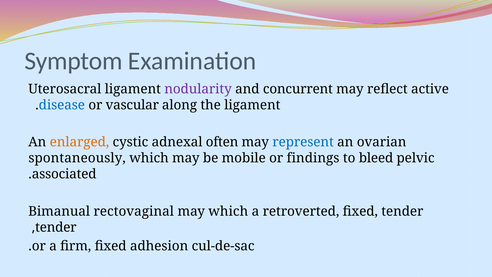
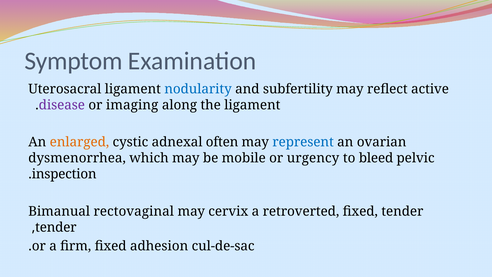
nodularity colour: purple -> blue (198, 89)
concurrent: concurrent -> subfertility (298, 89)
disease colour: blue -> purple (62, 105)
vascular: vascular -> imaging (132, 105)
spontaneously: spontaneously -> dysmenorrhea (77, 158)
findings: findings -> urgency (313, 158)
associated: associated -> inspection (64, 174)
may which: which -> cervix (228, 211)
